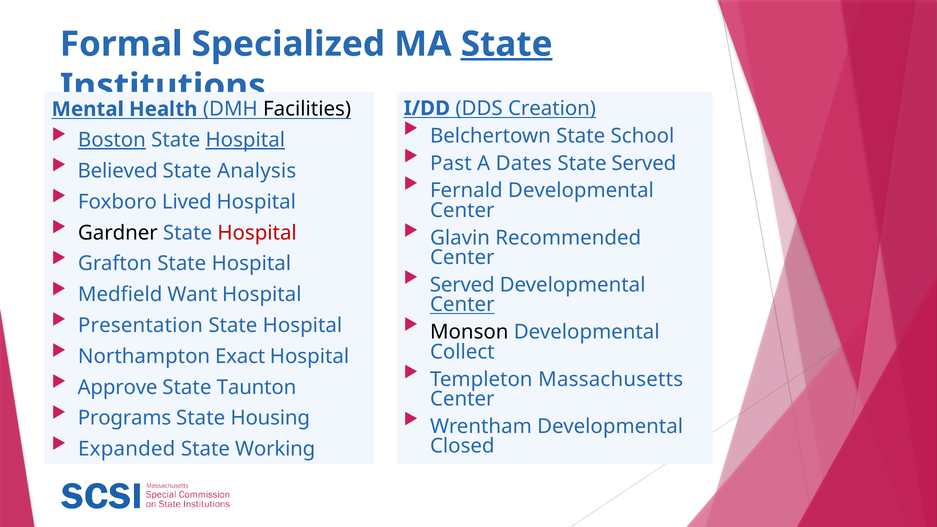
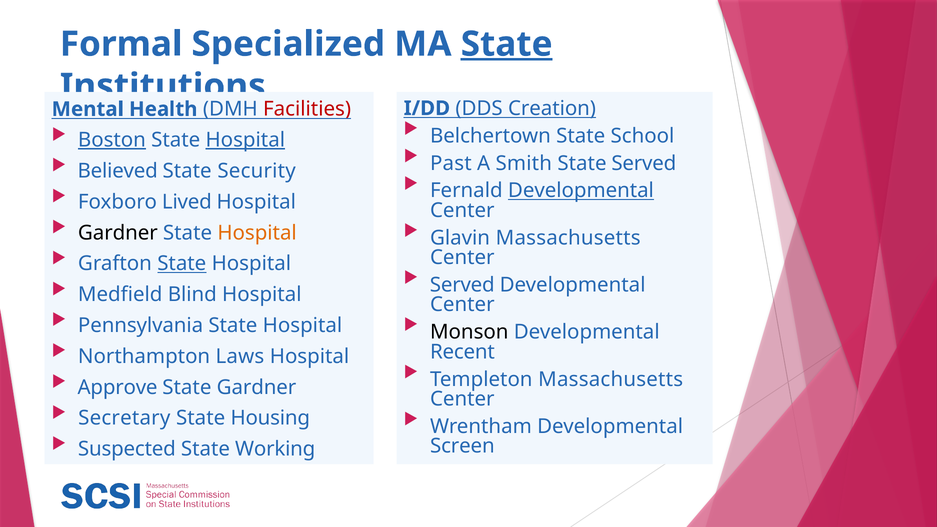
Facilities colour: black -> red (307, 109)
Dates: Dates -> Smith (524, 163)
Analysis: Analysis -> Security (257, 171)
Developmental underline: none -> present (581, 191)
Hospital colour: red -> orange (257, 233)
Glavin Recommended: Recommended -> Massachusetts (568, 238)
State underline: none -> present (182, 264)
Want: Want -> Blind (192, 295)
Center underline: present -> none (462, 305)
Presentation: Presentation -> Pennsylvania (141, 325)
Exact: Exact -> Laws (240, 356)
Collect: Collect -> Recent (462, 352)
State Taunton: Taunton -> Gardner (256, 387)
Programs: Programs -> Secretary (124, 418)
Expanded: Expanded -> Suspected (127, 449)
Closed: Closed -> Screen (462, 446)
